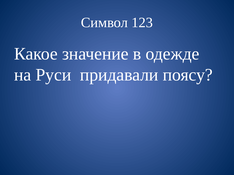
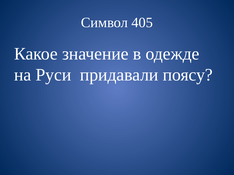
123: 123 -> 405 (142, 23)
